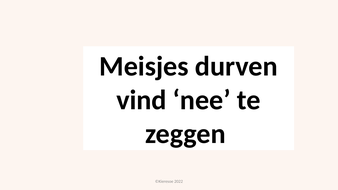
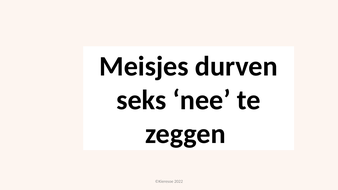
vind: vind -> seks (141, 100)
